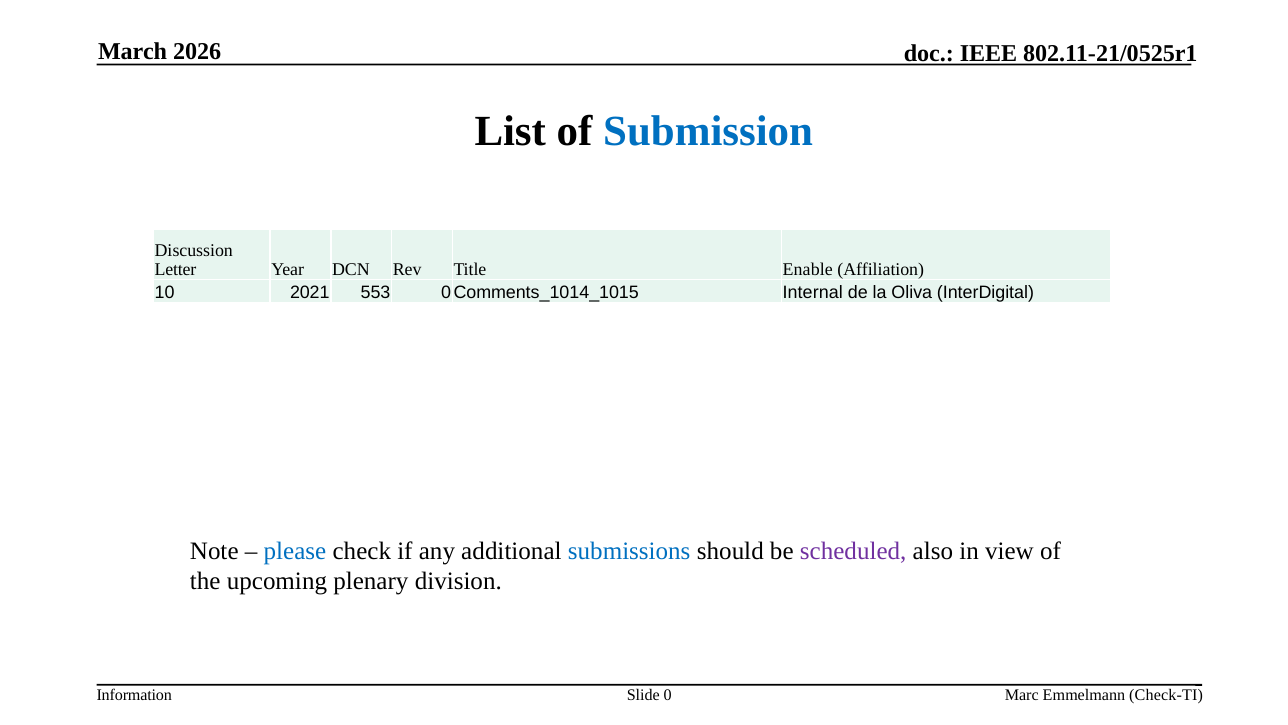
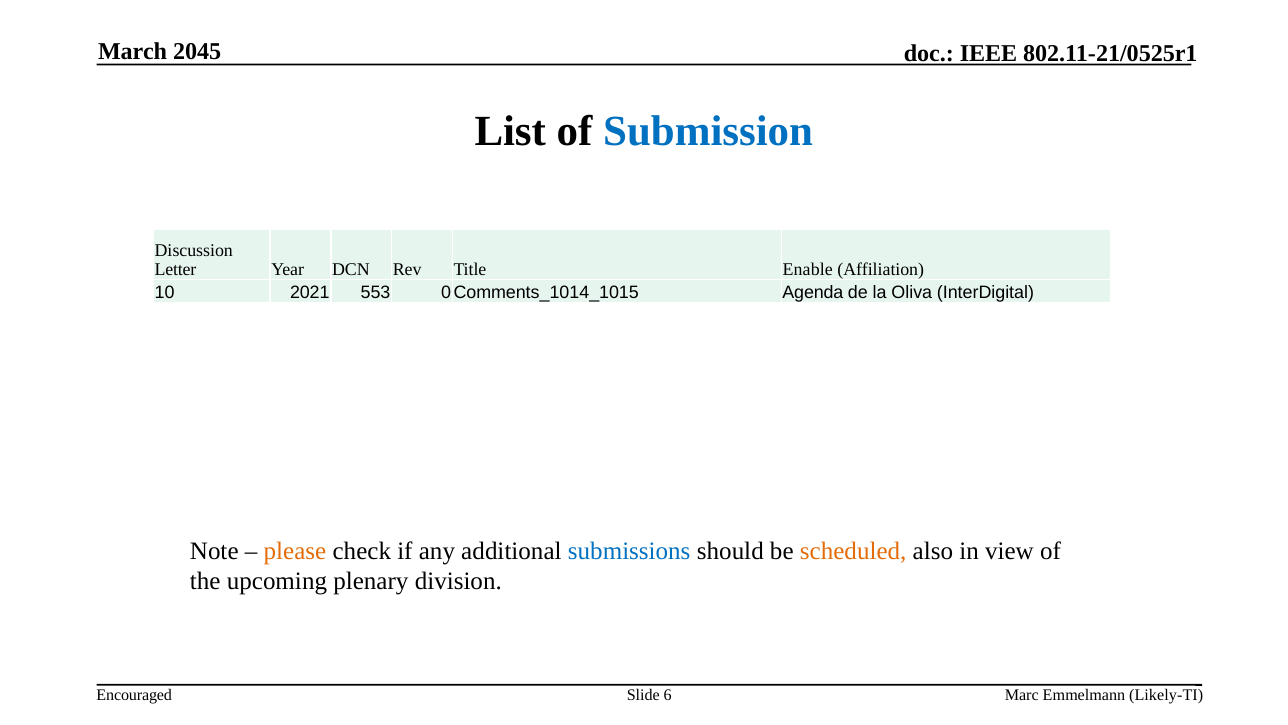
2026: 2026 -> 2045 (197, 51)
Internal: Internal -> Agenda (813, 293)
please colour: blue -> orange (295, 550)
scheduled colour: purple -> orange (853, 550)
Information: Information -> Encouraged (134, 695)
0: 0 -> 6 (668, 695)
Check-TI: Check-TI -> Likely-TI (1166, 695)
